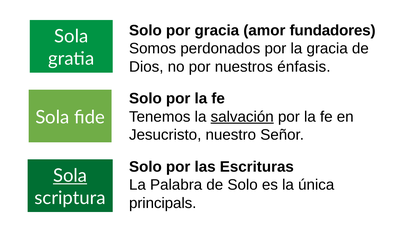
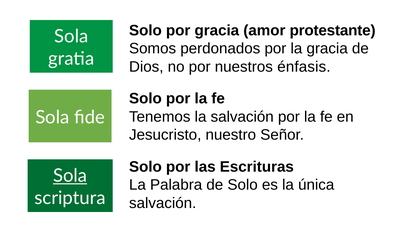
fundadores: fundadores -> protestante (333, 30)
salvación underline: present -> none (242, 117)
principals: principals -> salvación (163, 203)
